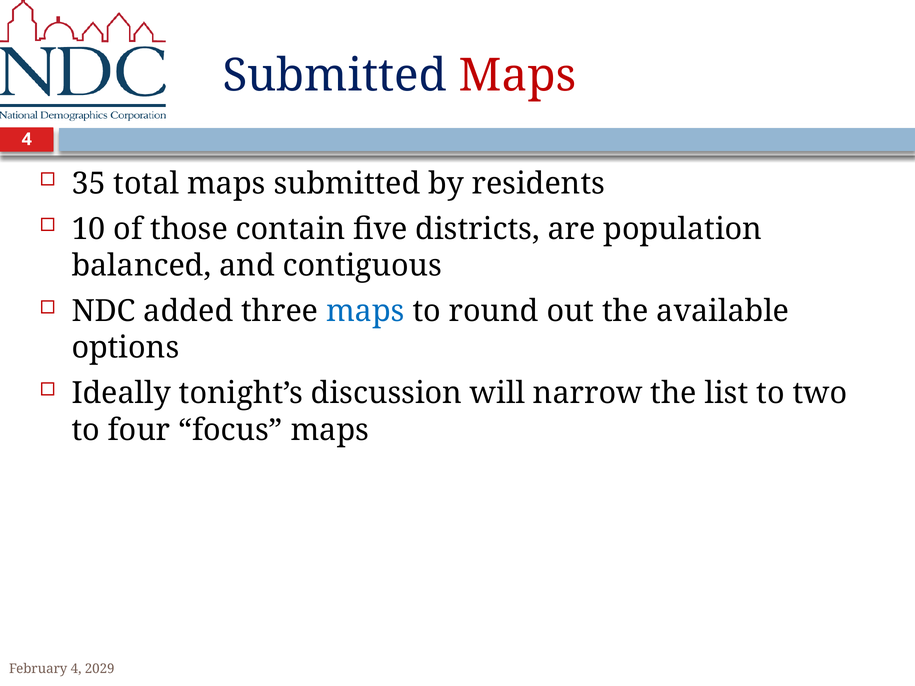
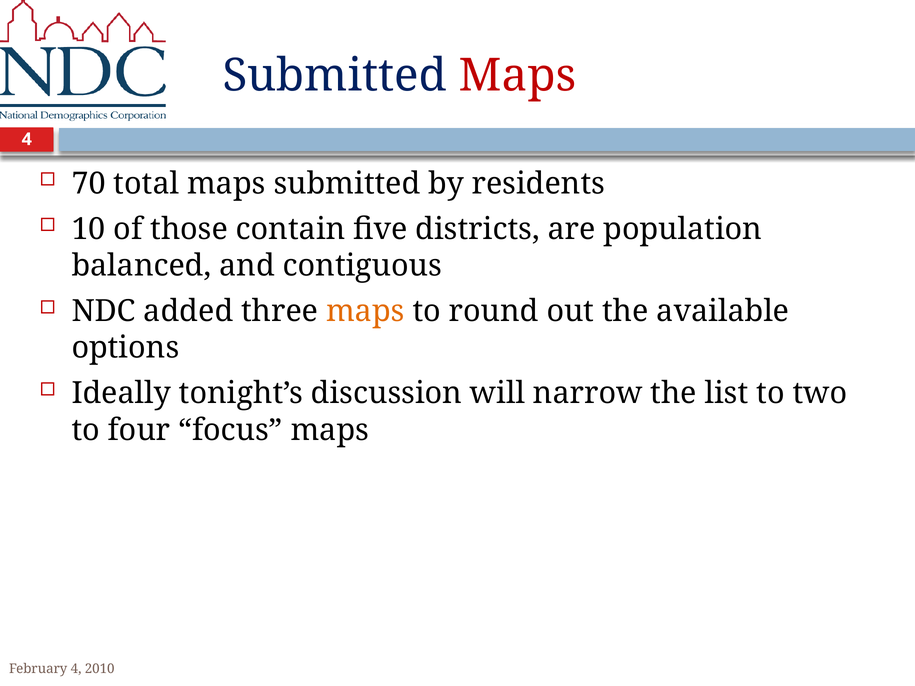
35: 35 -> 70 (89, 184)
maps colour: blue -> orange (365, 311)
2029: 2029 -> 2010 (100, 669)
